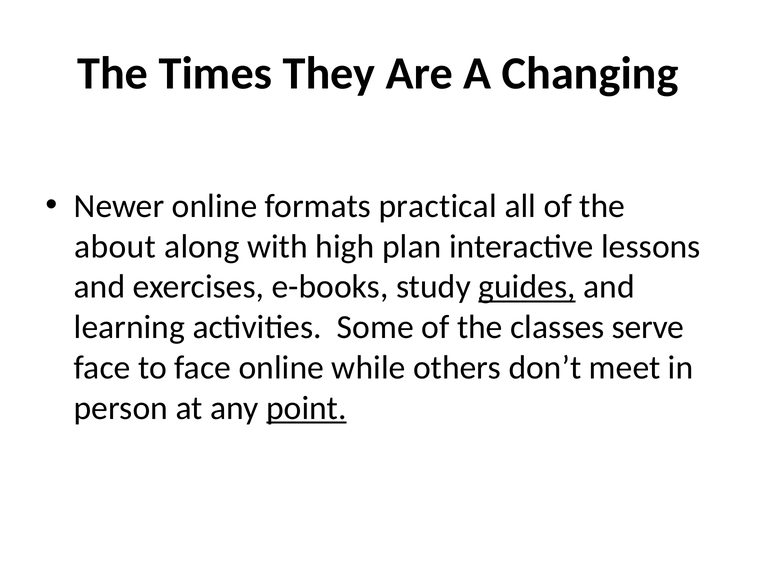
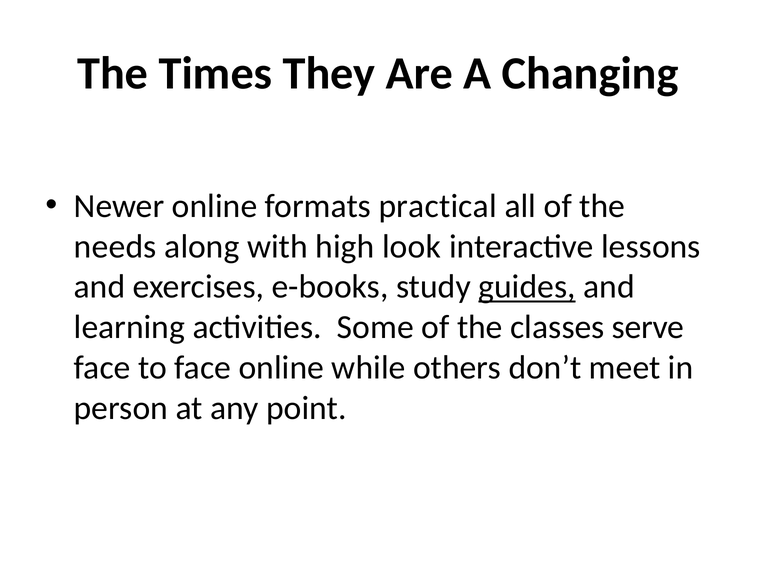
about: about -> needs (115, 246)
plan: plan -> look (412, 246)
point underline: present -> none (306, 408)
